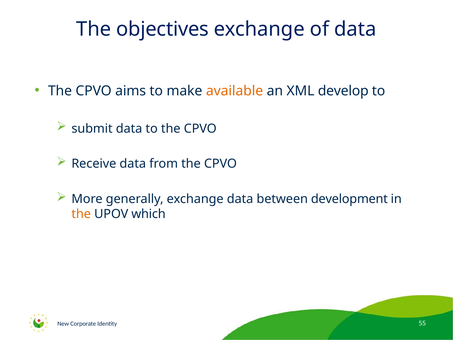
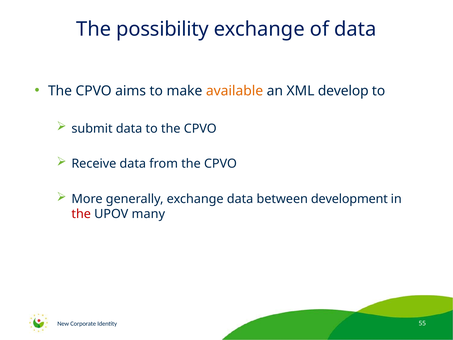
objectives: objectives -> possibility (163, 29)
the colour: orange -> red (81, 214)
which: which -> many (148, 214)
